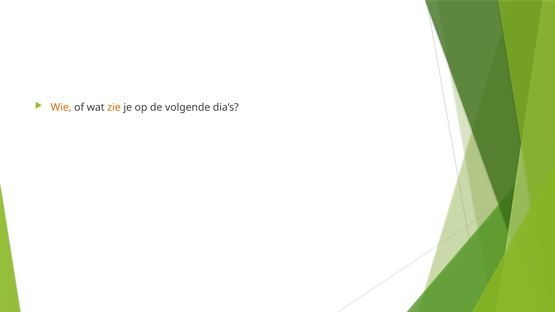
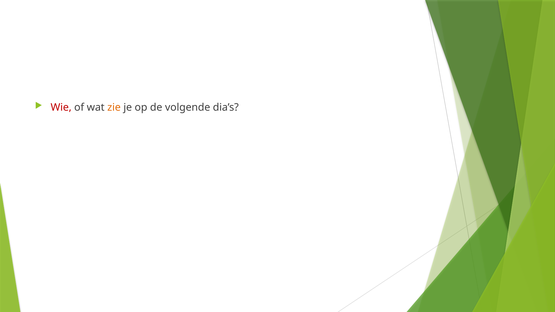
Wie colour: orange -> red (61, 107)
